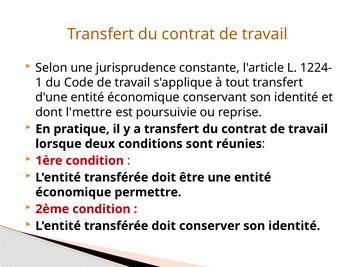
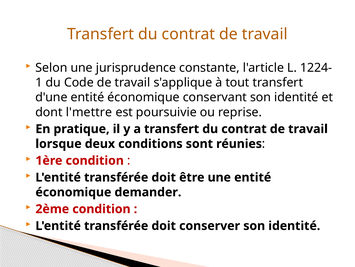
permettre: permettre -> demander (148, 192)
